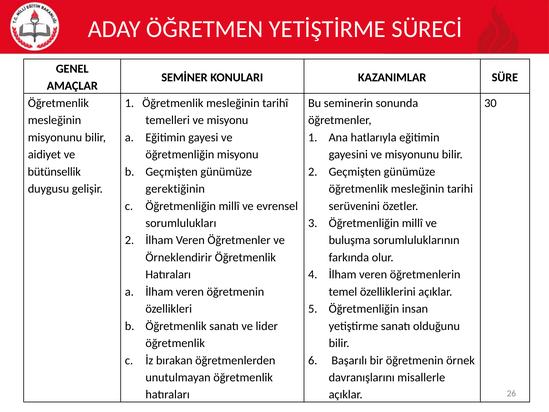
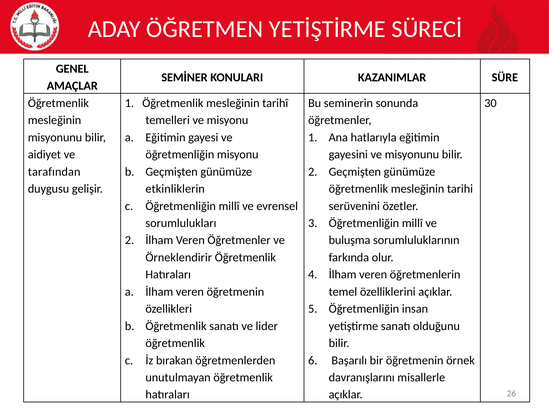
bütünsellik: bütünsellik -> tarafından (54, 172)
gerektiğinin: gerektiğinin -> etkinliklerin (175, 189)
